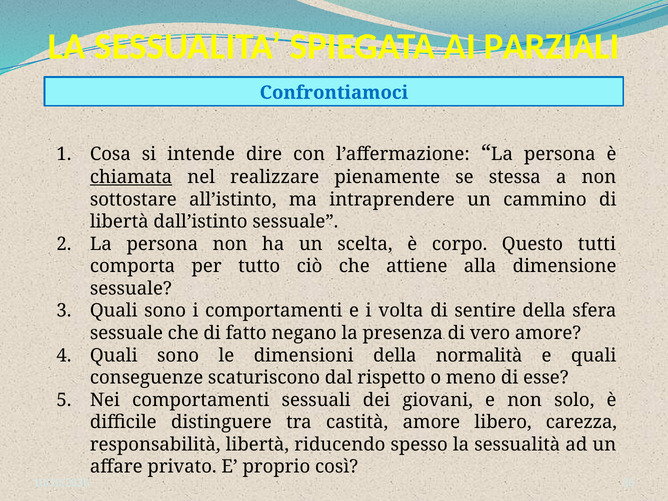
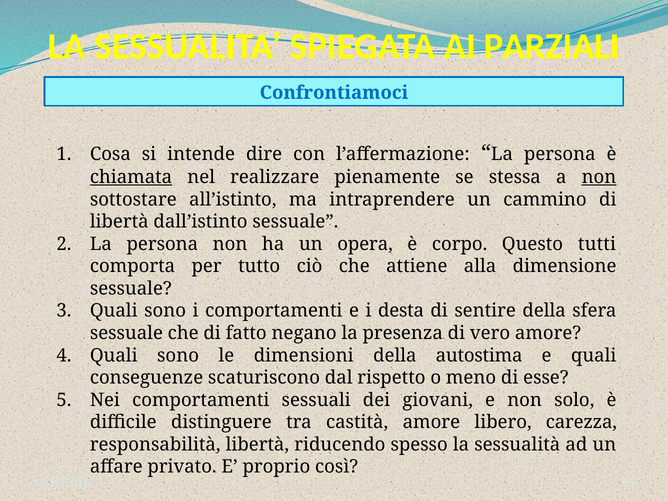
non underline: none -> present (599, 177)
scelta: scelta -> opera (365, 244)
volta: volta -> desta (401, 311)
normalità: normalità -> autostima (479, 355)
